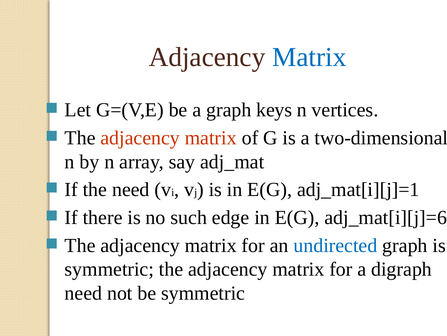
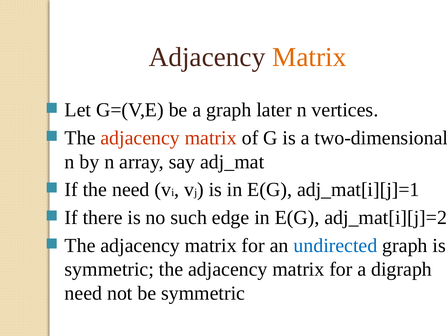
Matrix colour: blue -> orange (309, 57)
keys: keys -> later (274, 110)
adj_mat[i][j]=6: adj_mat[i][j]=6 -> adj_mat[i][j]=2 (386, 217)
